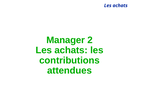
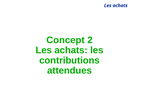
Manager: Manager -> Concept (66, 40)
